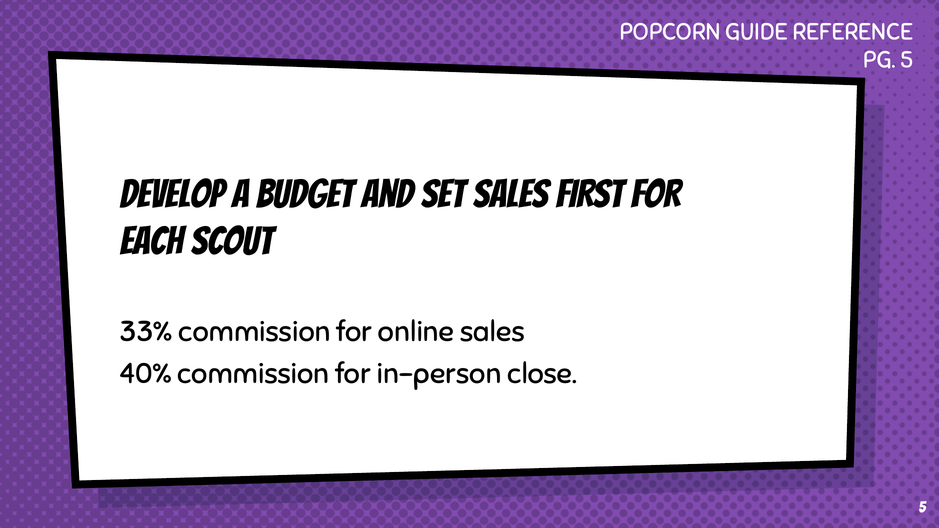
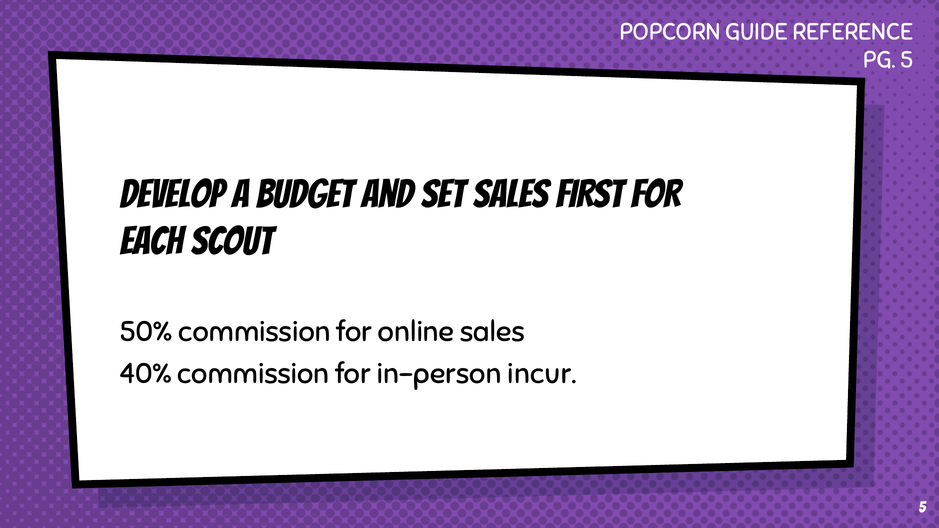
33%: 33% -> 50% (146, 332)
close: close -> incur (542, 374)
